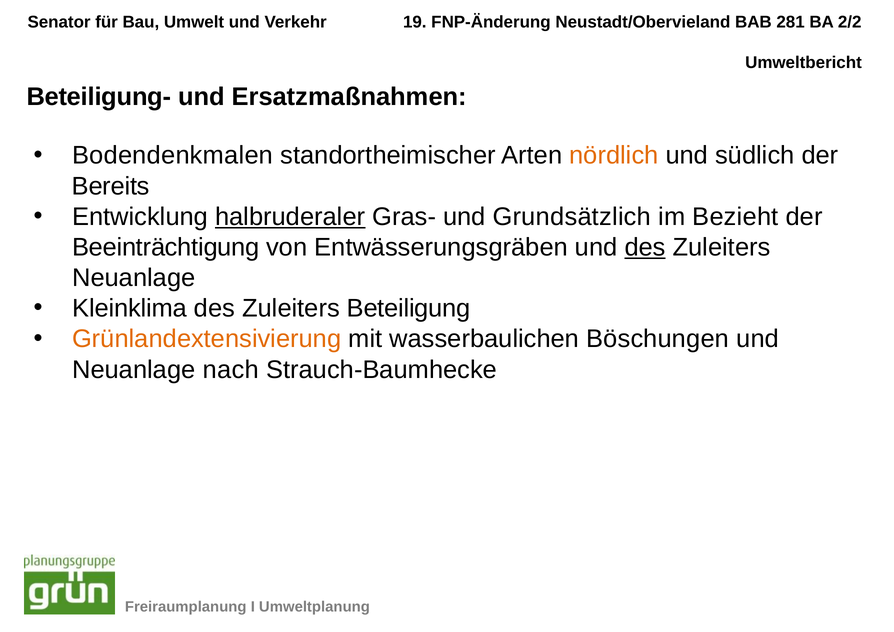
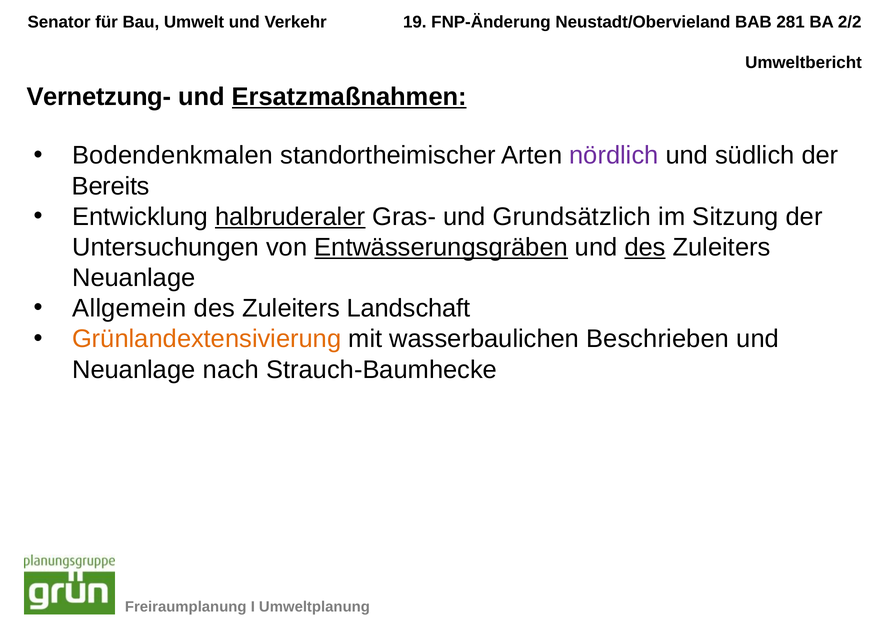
Beteiligung-: Beteiligung- -> Vernetzung- (99, 97)
Ersatzmaßnahmen underline: none -> present (349, 97)
nördlich colour: orange -> purple (614, 156)
Bezieht: Bezieht -> Sitzung (735, 217)
Beeinträchtigung: Beeinträchtigung -> Untersuchungen (166, 247)
Entwässerungsgräben underline: none -> present (441, 247)
Kleinklima: Kleinklima -> Allgemein (129, 309)
Beteiligung: Beteiligung -> Landschaft (409, 309)
Böschungen: Böschungen -> Beschrieben (658, 339)
